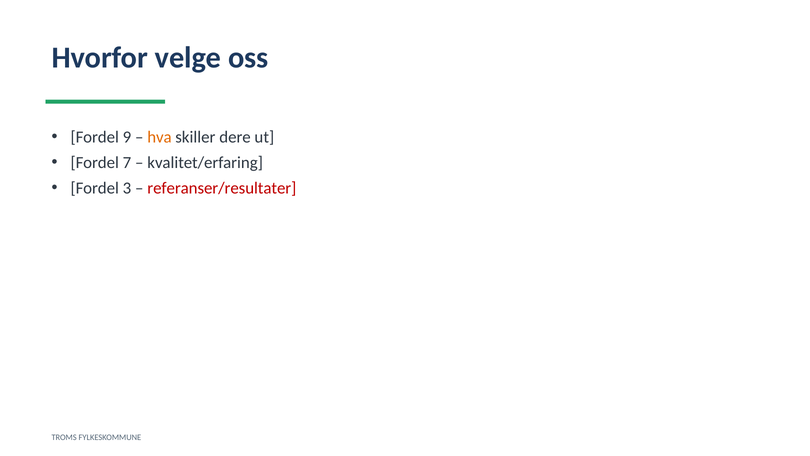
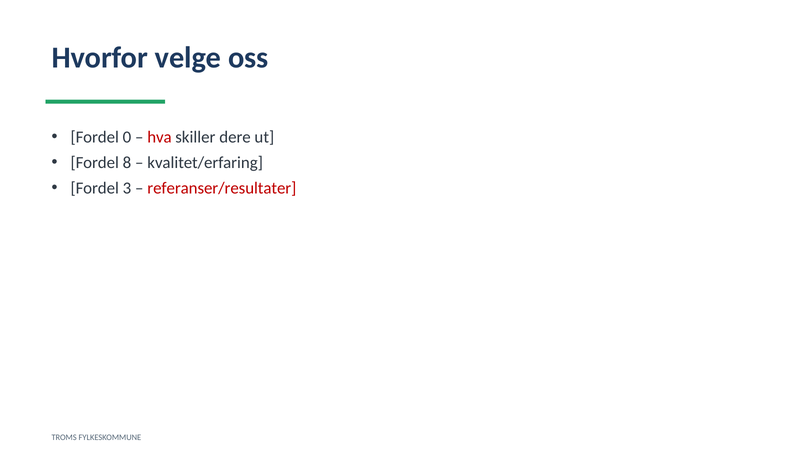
9: 9 -> 0 (127, 137)
hva colour: orange -> red (159, 137)
7: 7 -> 8 (127, 163)
